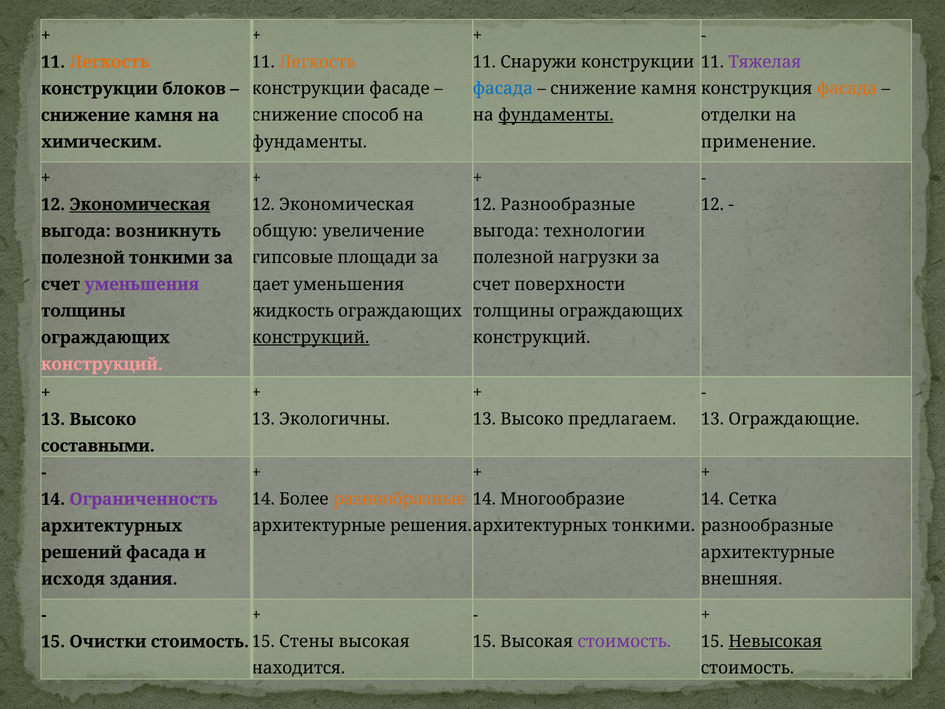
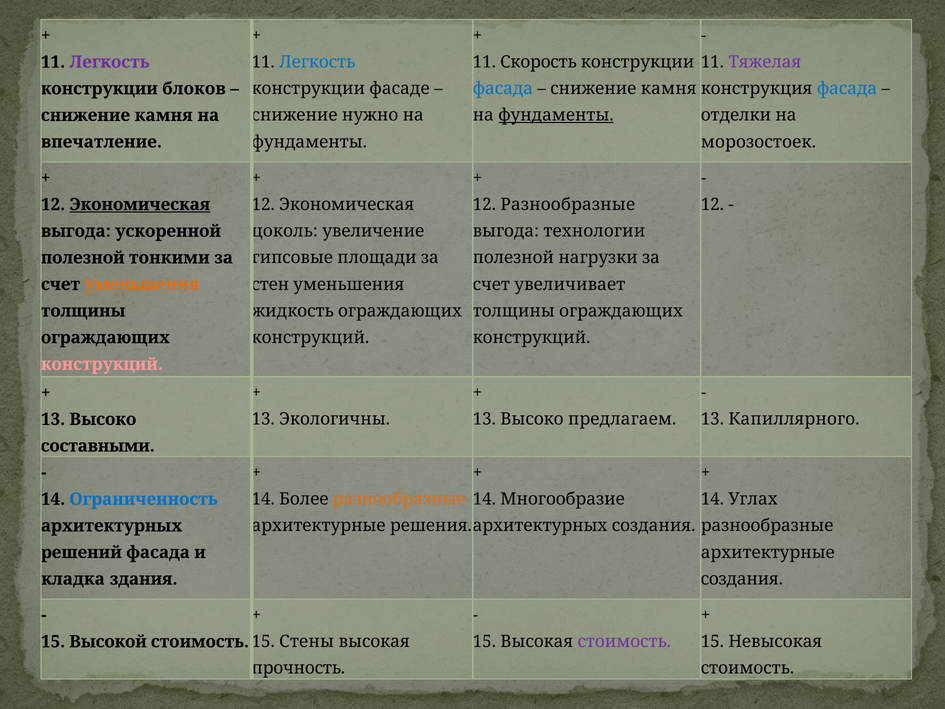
Легкость colour: orange -> purple (109, 62)
Легкость colour: orange -> blue (317, 62)
Снаружи: Снаружи -> Скорость (538, 62)
фасада colour: orange -> blue (847, 89)
способ: способ -> нужно (370, 115)
химическим: химическим -> впечатление (101, 142)
применение: применение -> морозостоек (758, 142)
возникнуть: возникнуть -> ускоренной (168, 231)
общую: общую -> цоколь (285, 231)
уменьшения colour: purple -> orange (142, 284)
дает: дает -> стен (270, 284)
поверхности: поверхности -> увеличивает (570, 284)
конструкций underline: present -> none (310, 337)
Ограждающие: Ограждающие -> Капиллярного (794, 419)
Ограниченность colour: purple -> blue (143, 499)
Сетка: Сетка -> Углах (753, 499)
архитектурных тонкими: тонкими -> создания (654, 526)
исходя: исходя -> кладка (73, 579)
внешняя: внешняя -> создания (742, 579)
Очистки: Очистки -> Высокой (108, 641)
Невысокая underline: present -> none (775, 641)
находится: находится -> прочность (298, 668)
